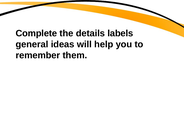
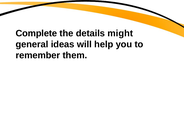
labels: labels -> might (120, 33)
